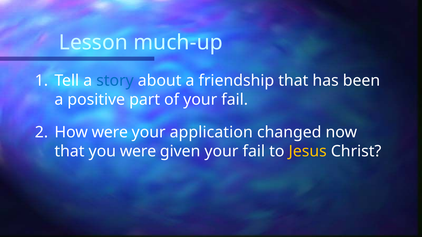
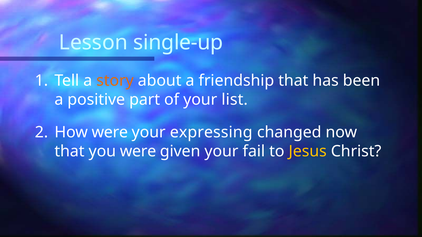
much-up: much-up -> single-up (178, 43)
story colour: blue -> orange (115, 81)
of your fail: fail -> list (235, 100)
application: application -> expressing (211, 132)
